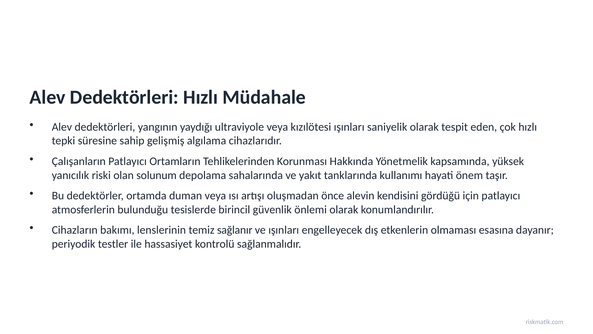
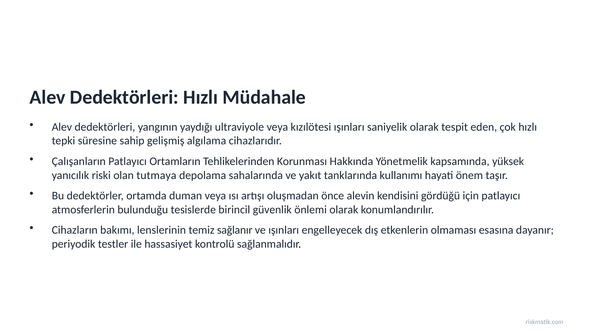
solunum: solunum -> tutmaya (156, 175)
